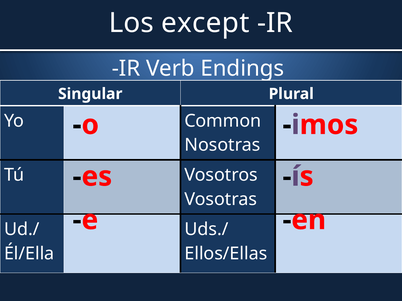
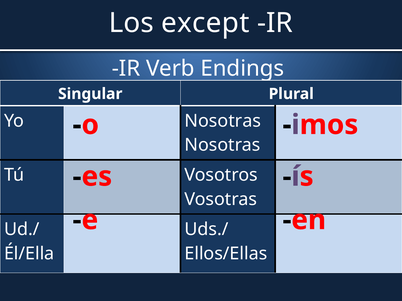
Yo Common: Common -> Nosotras (223, 121)
